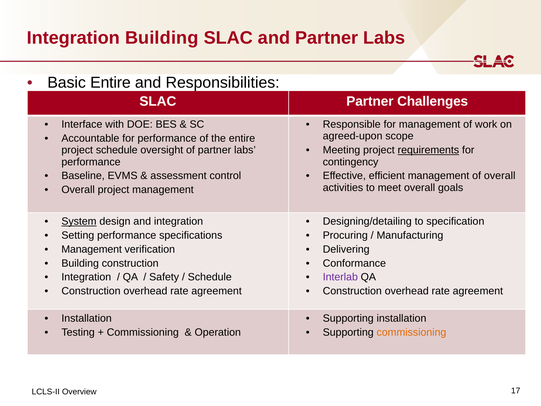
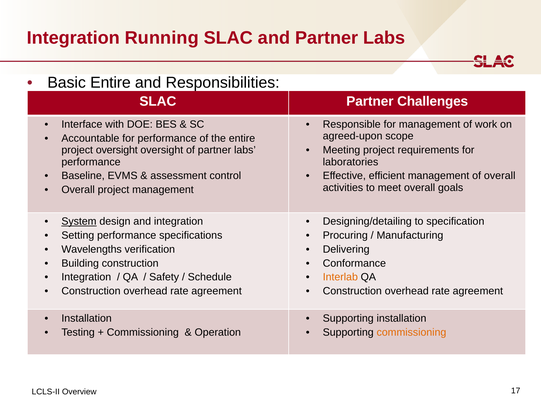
Integration Building: Building -> Running (162, 38)
project schedule: schedule -> oversight (117, 150)
requirements underline: present -> none (428, 150)
contingency: contingency -> laboratories (351, 162)
Management: Management -> Wavelengths (92, 249)
Interlab colour: purple -> orange (340, 277)
